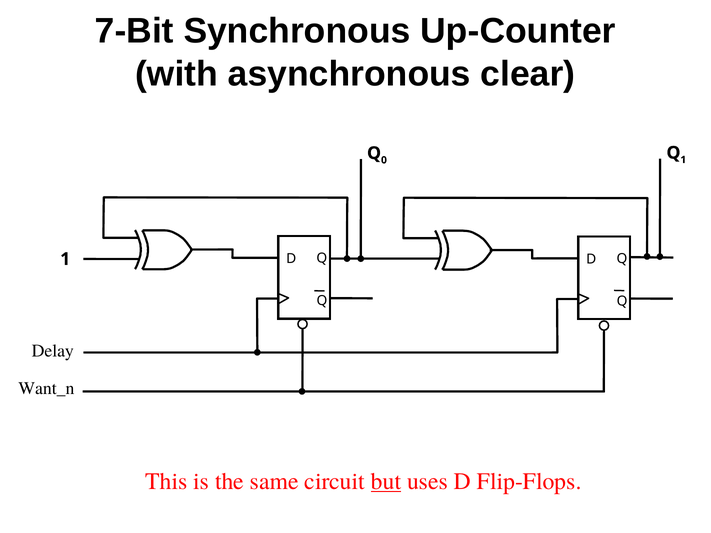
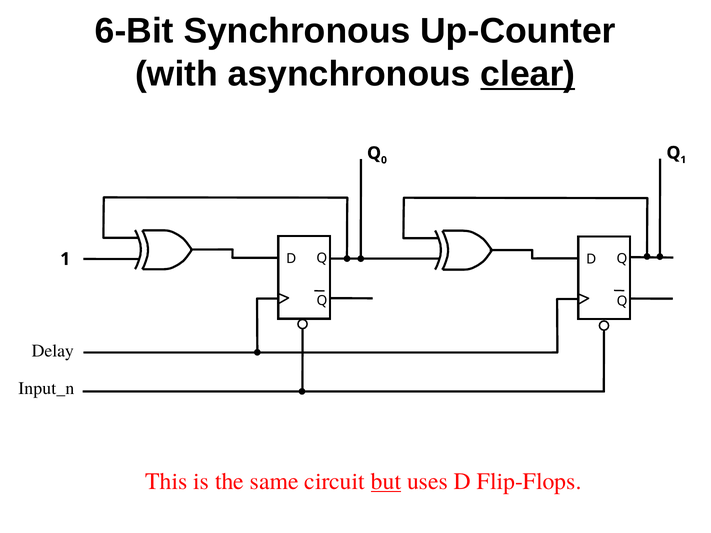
7-Bit: 7-Bit -> 6-Bit (134, 31)
clear underline: none -> present (528, 74)
Want_n: Want_n -> Input_n (46, 389)
